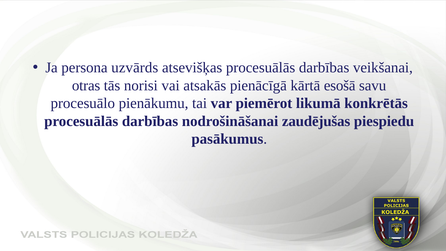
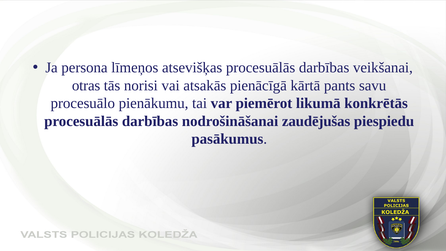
uzvārds: uzvārds -> līmeņos (135, 68)
esošā: esošā -> pants (340, 85)
